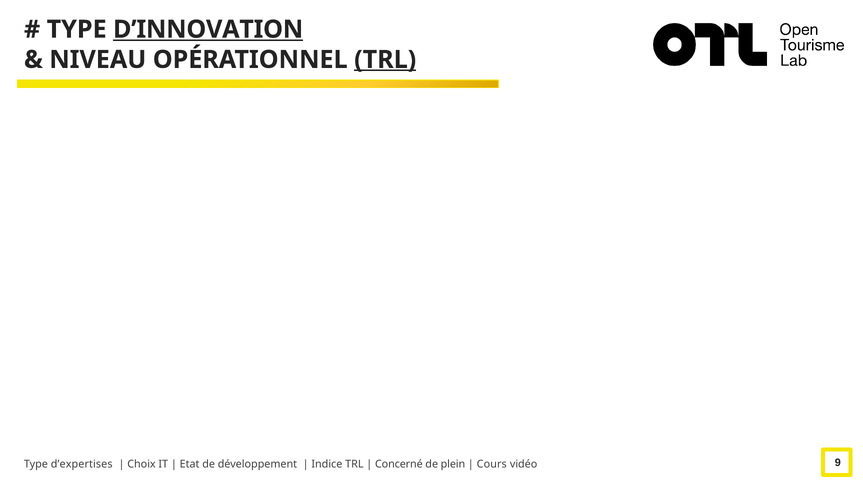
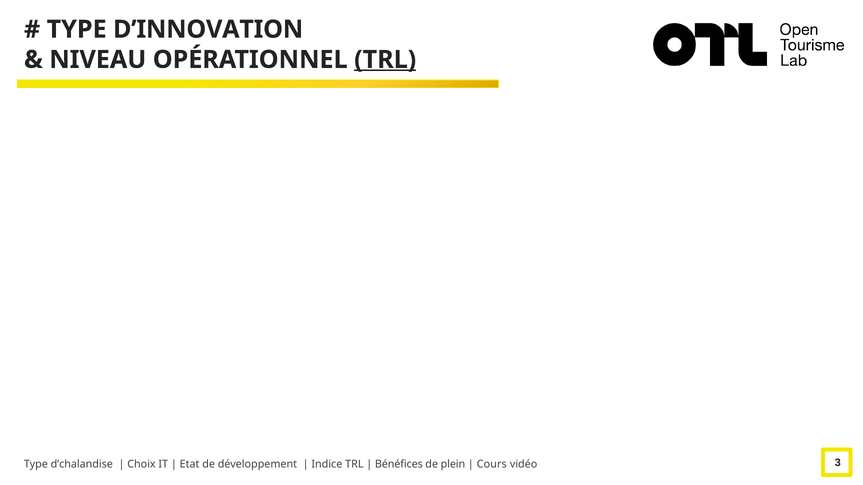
D’INNOVATION underline: present -> none (208, 29)
d’expertises: d’expertises -> d’chalandise (82, 464)
Concerné: Concerné -> Bénéfices (399, 464)
9: 9 -> 3 (838, 463)
